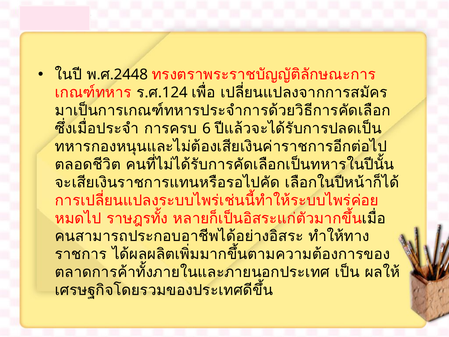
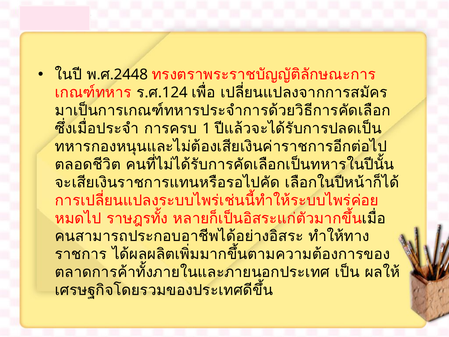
6: 6 -> 1 (206, 128)
